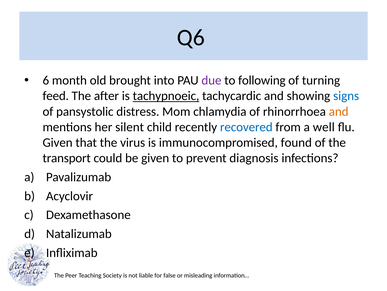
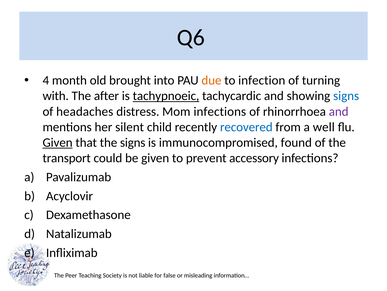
6: 6 -> 4 (46, 80)
due colour: purple -> orange (211, 80)
following: following -> infection (262, 80)
feed: feed -> with (56, 96)
pansystolic: pansystolic -> headaches (85, 111)
Mom chlamydia: chlamydia -> infections (220, 111)
and colour: orange -> purple (339, 111)
Given underline: none -> present (58, 142)
the virus: virus -> signs (133, 142)
diagnosis: diagnosis -> accessory (254, 158)
